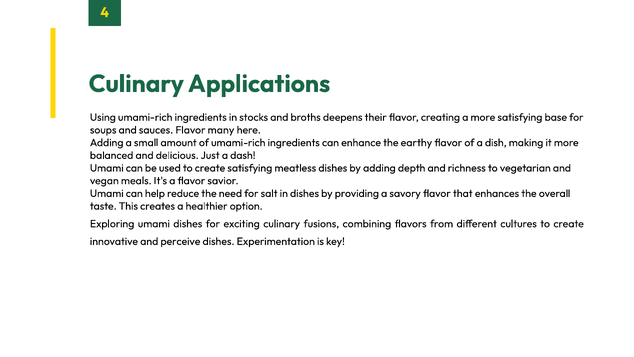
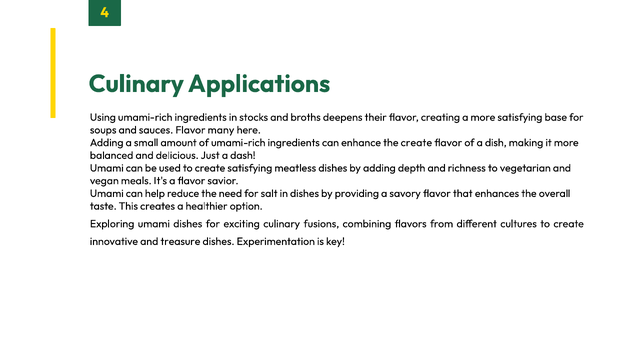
the earthy: earthy -> create (416, 143)
perceive: perceive -> treasure (180, 241)
